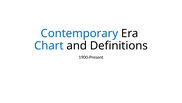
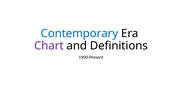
Chart colour: blue -> purple (49, 45)
